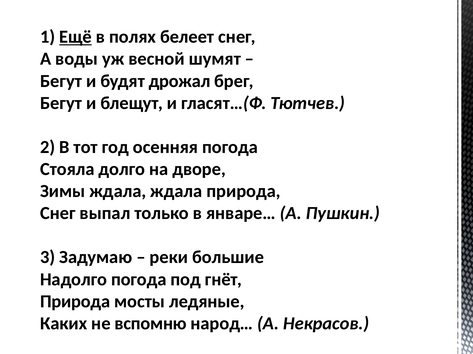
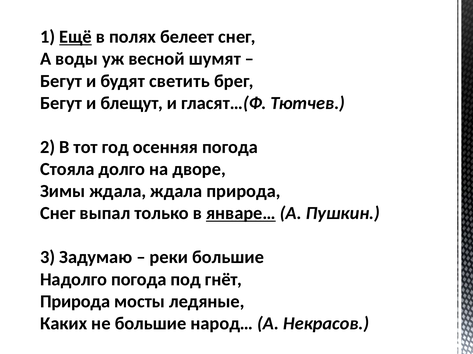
дрожал: дрожал -> светить (179, 81)
январе… underline: none -> present (241, 214)
не вспомню: вспомню -> большие (151, 324)
